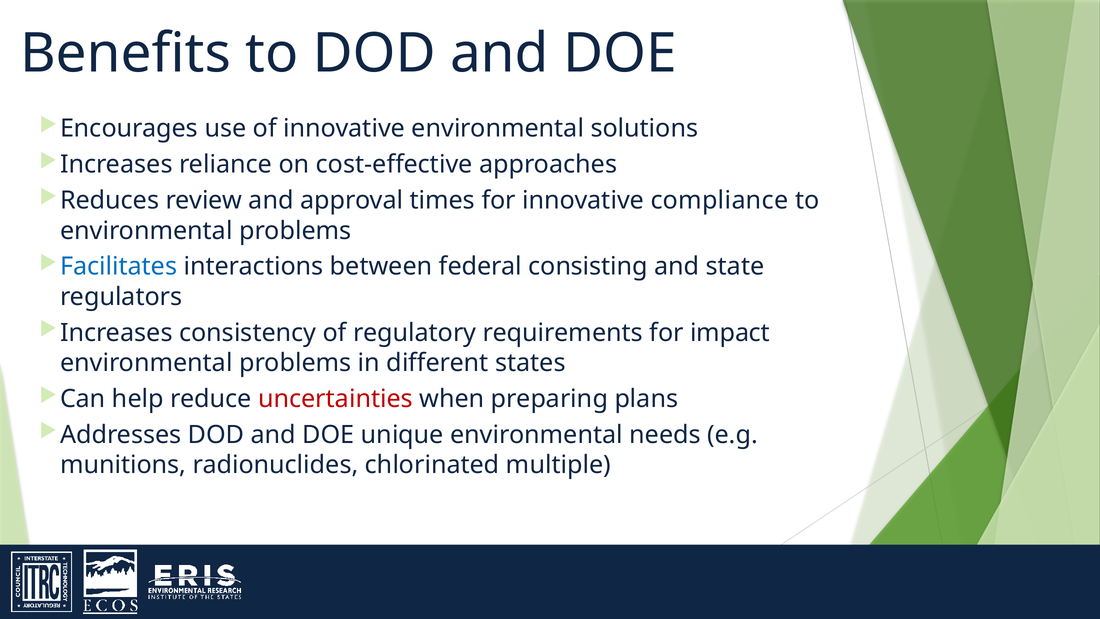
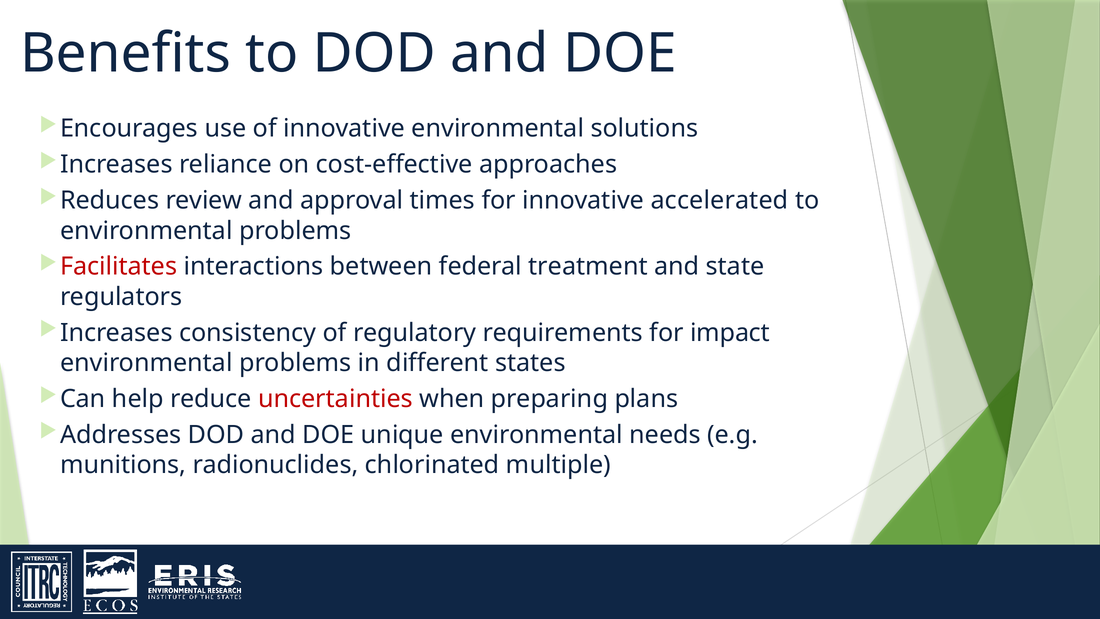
compliance: compliance -> accelerated (719, 200)
Facilitates colour: blue -> red (119, 267)
consisting: consisting -> treatment (588, 267)
